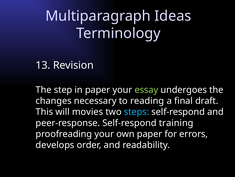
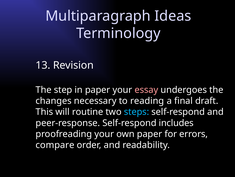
essay colour: light green -> pink (146, 90)
movies: movies -> routine (88, 111)
training: training -> includes (176, 122)
develops: develops -> compare (55, 144)
